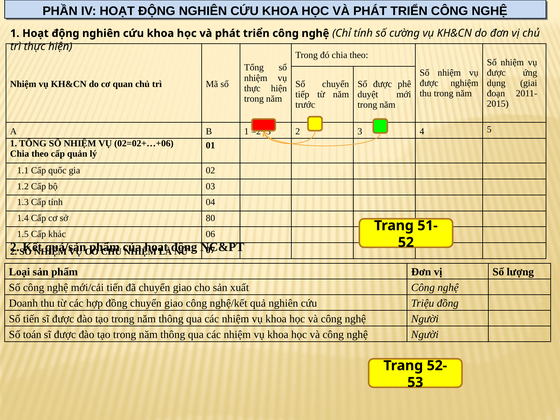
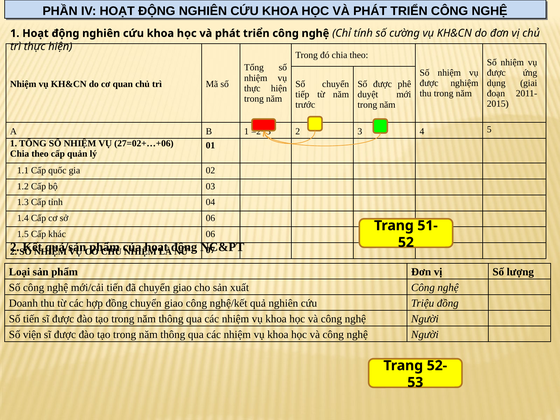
02=02+…+06: 02=02+…+06 -> 27=02+…+06 (144, 143)
sở 80: 80 -> 06 (210, 218)
toán: toán -> viện (32, 335)
